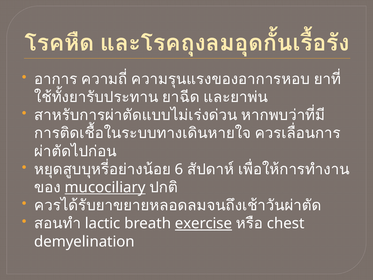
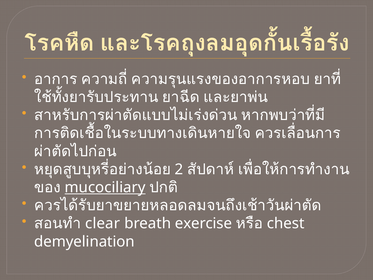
6: 6 -> 2 (179, 169)
lactic: lactic -> clear (103, 223)
exercise underline: present -> none (203, 223)
